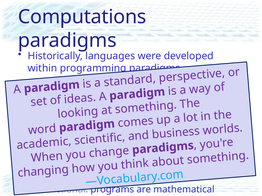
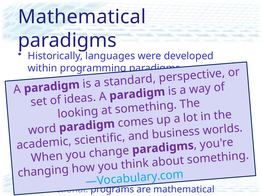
Computations: Computations -> Mathematical (82, 17)
